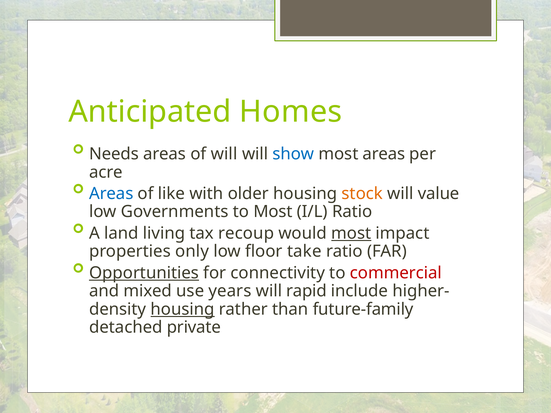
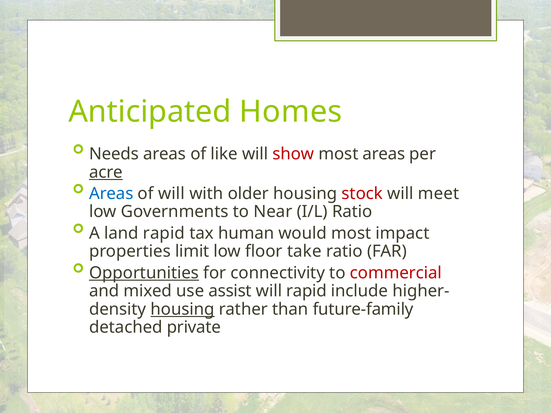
of will: will -> like (224, 154)
show colour: blue -> red (293, 154)
acre underline: none -> present (106, 172)
of like: like -> will (171, 194)
stock colour: orange -> red (362, 194)
value: value -> meet (438, 194)
to Most: Most -> Near (273, 212)
land living: living -> rapid (164, 233)
recoup: recoup -> human (246, 233)
most underline: present -> none (351, 233)
only: only -> limit (192, 252)
years: years -> assist (230, 291)
